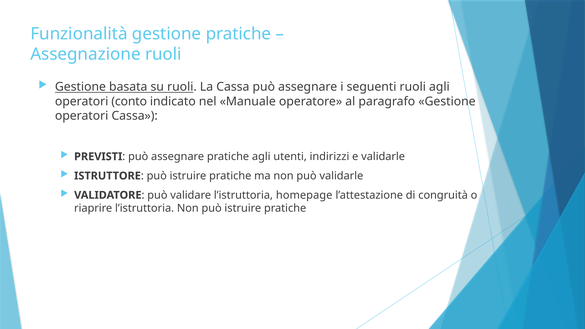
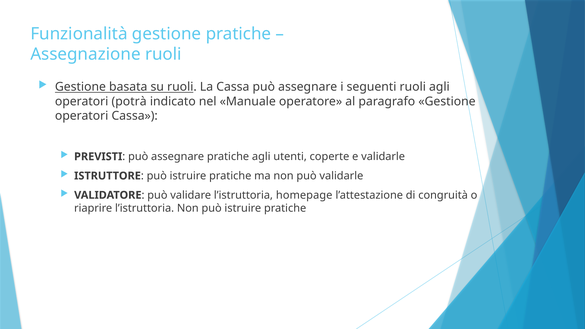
conto: conto -> potrà (129, 101)
indirizzi: indirizzi -> coperte (329, 157)
